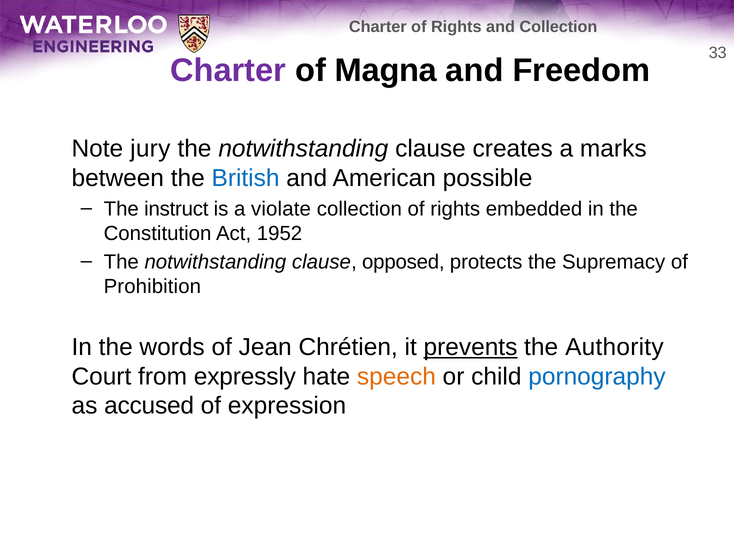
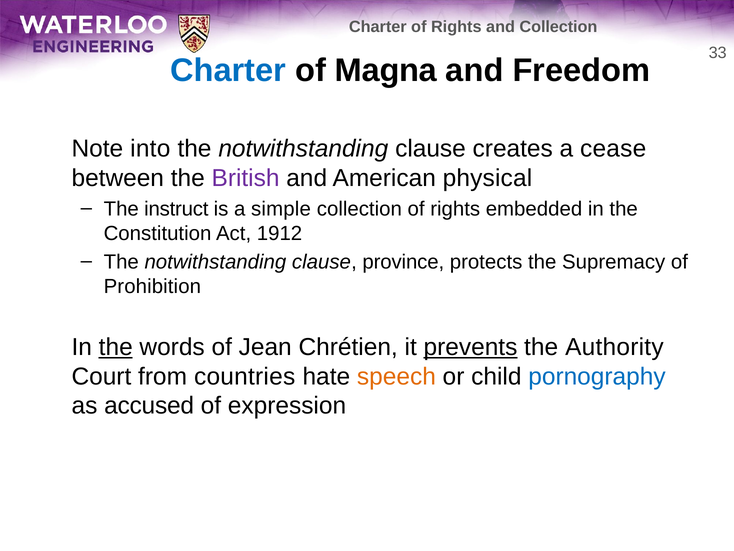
Charter colour: purple -> blue (228, 70)
jury: jury -> into (150, 149)
marks: marks -> cease (613, 149)
British colour: blue -> purple (246, 178)
possible: possible -> physical (487, 178)
violate: violate -> simple (281, 209)
1952: 1952 -> 1912 (280, 233)
opposed: opposed -> province (403, 262)
the underline: none -> present (116, 347)
expressly: expressly -> countries (245, 376)
